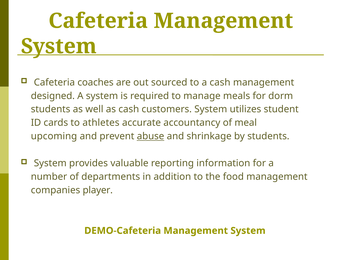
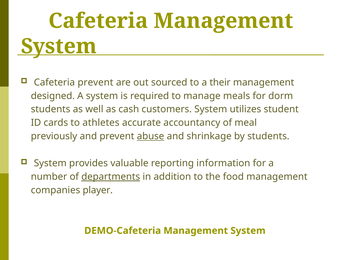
Cafeteria coaches: coaches -> prevent (95, 82)
a cash: cash -> their (220, 82)
upcoming: upcoming -> previously (54, 136)
departments underline: none -> present (111, 177)
